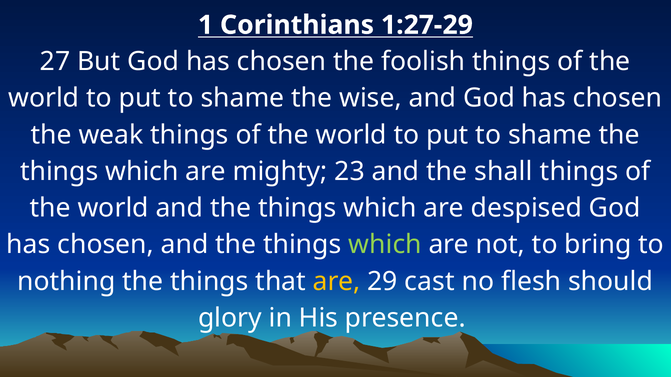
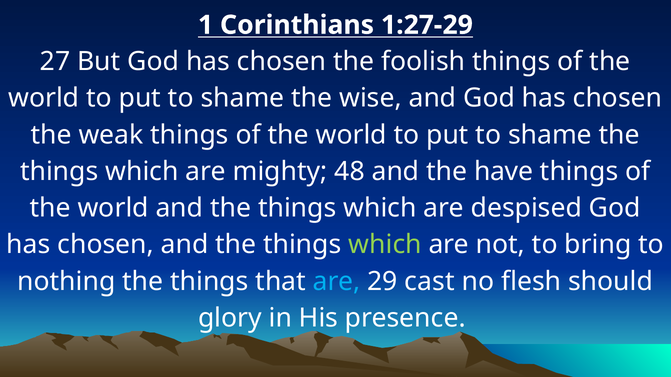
23: 23 -> 48 (350, 172)
shall: shall -> have (504, 172)
are colour: yellow -> light blue (337, 282)
